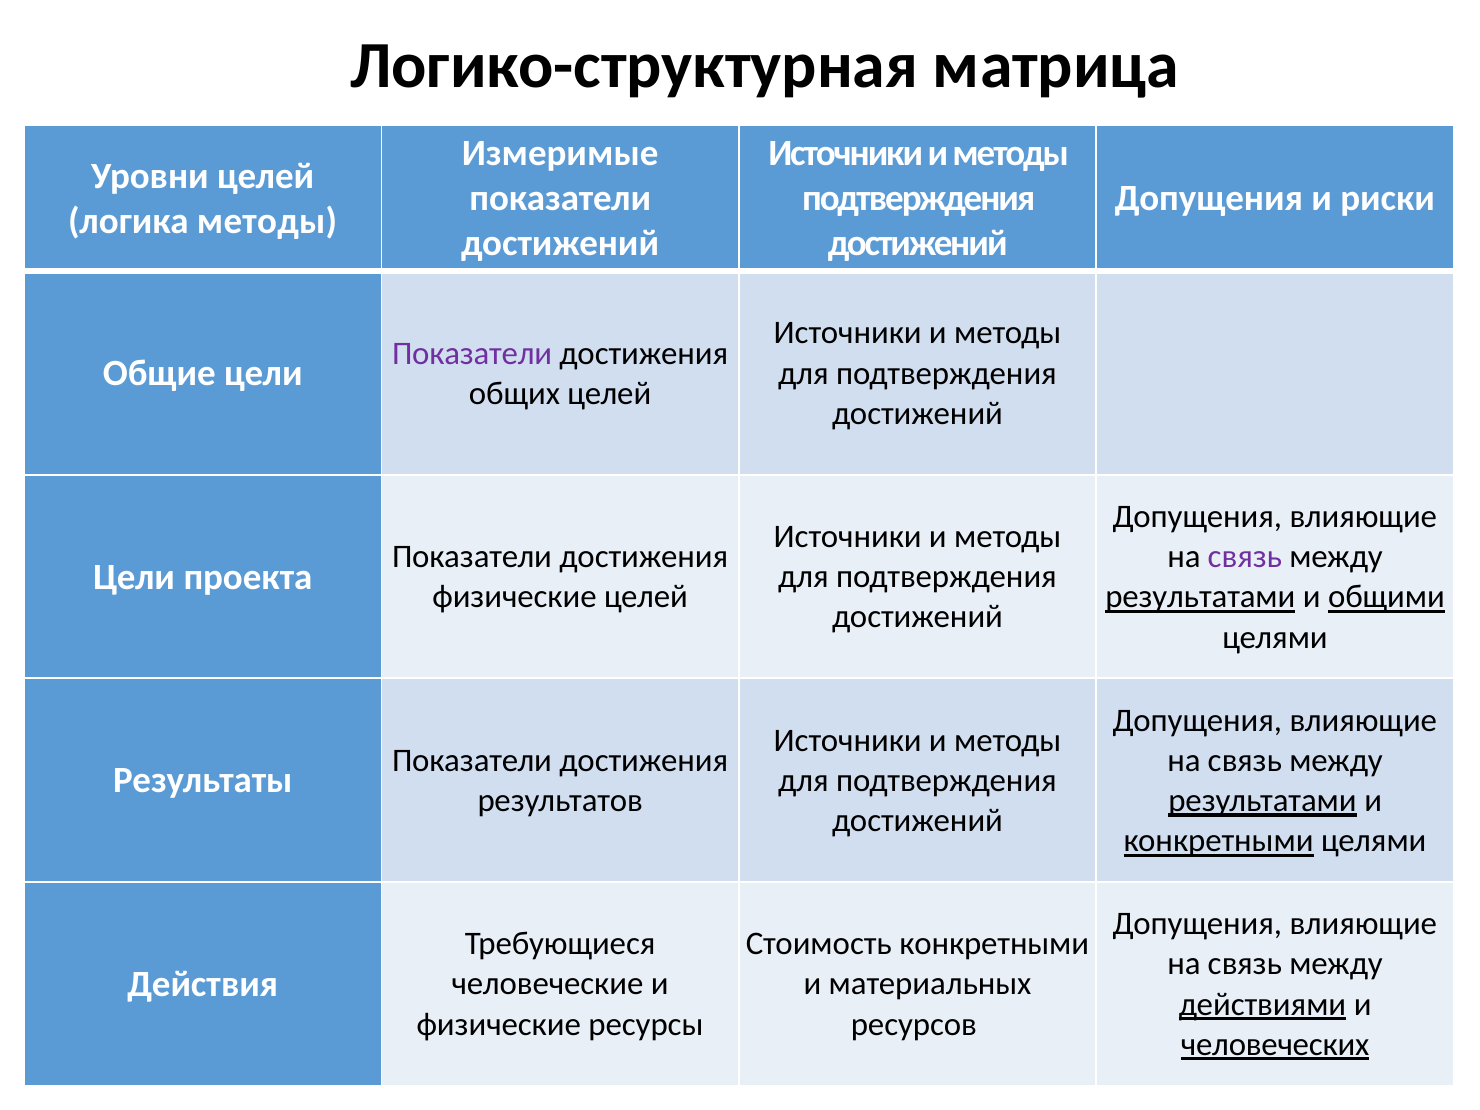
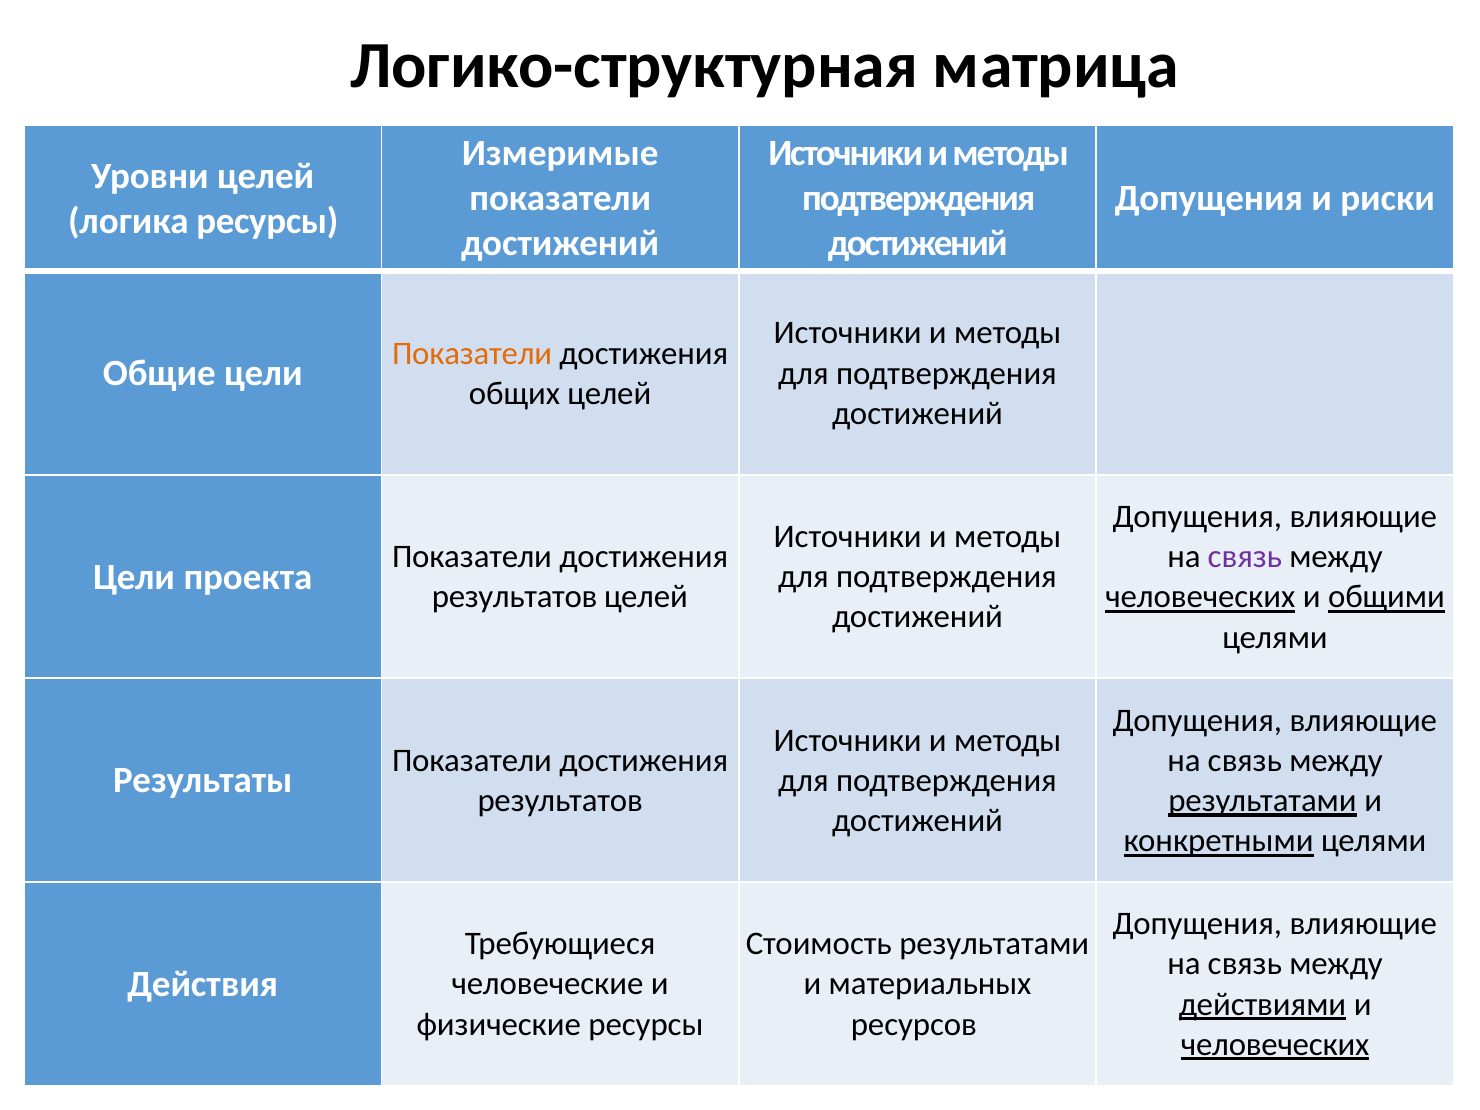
логика методы: методы -> ресурсы (267, 221)
Показатели colour: purple -> orange (472, 353)
физические: физические -> результатов (515, 597)
результатами: результатами -> человеческих (1200, 597)
Стоимость конкретными: конкретными -> результатами (994, 944)
